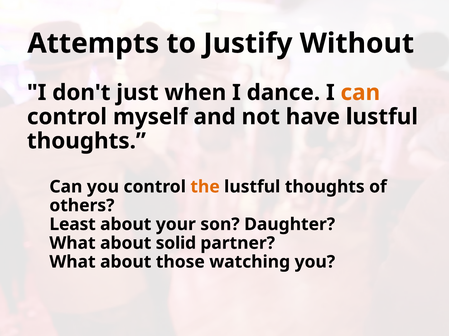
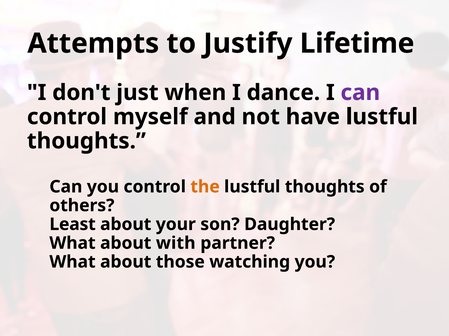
Without: Without -> Lifetime (357, 44)
can colour: orange -> purple (360, 93)
solid: solid -> with (176, 244)
